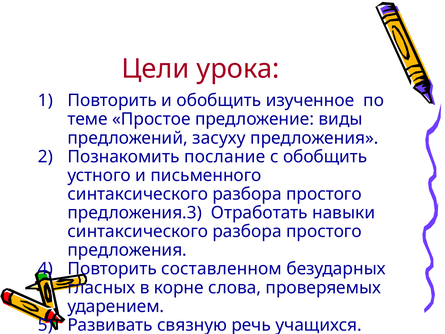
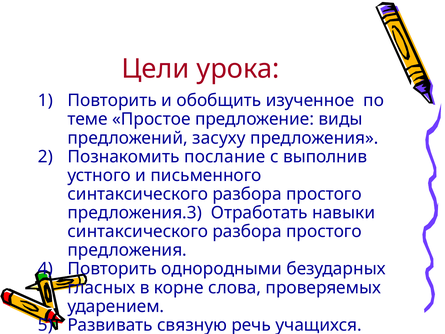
с обобщить: обобщить -> выполнив (325, 157)
составленном: составленном -> однородными (222, 269)
